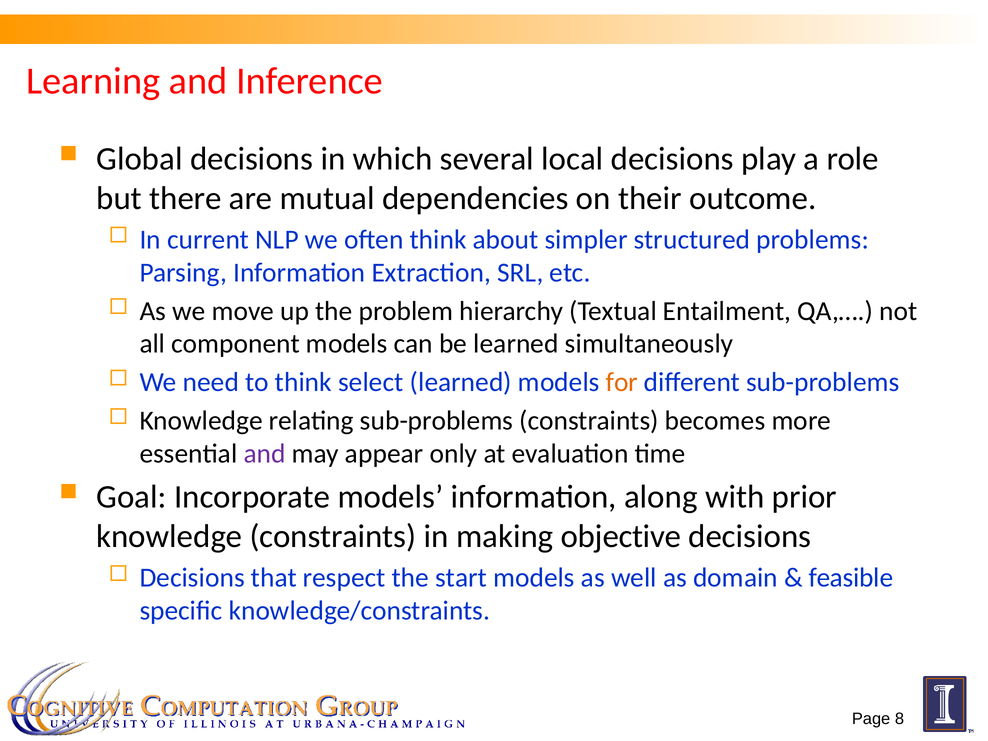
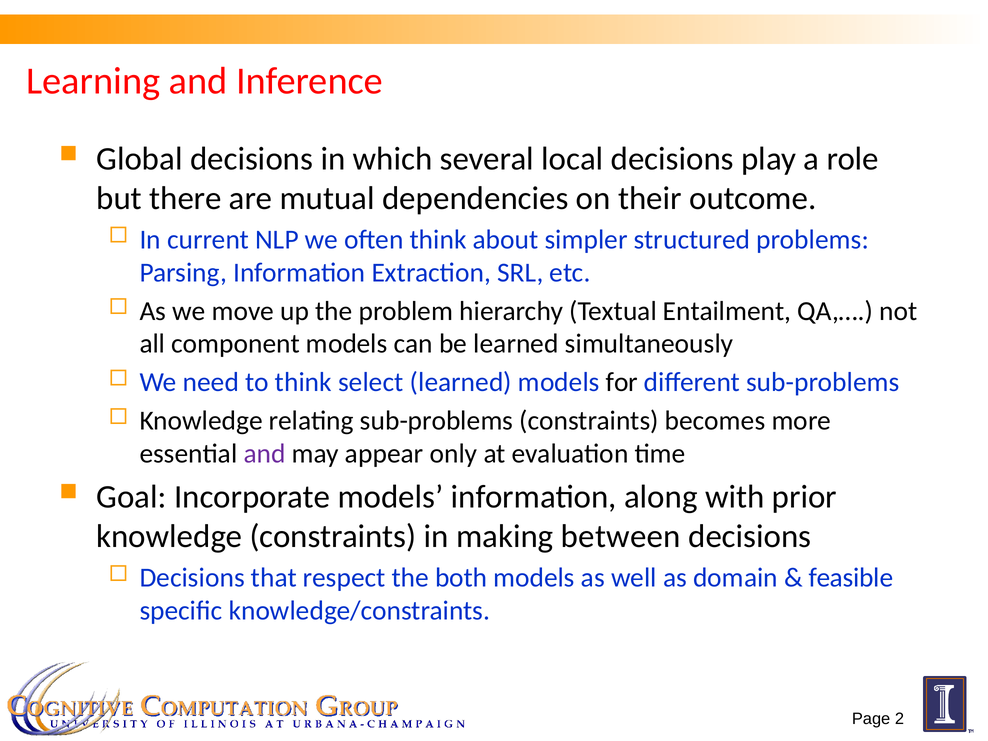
for colour: orange -> black (622, 382)
objective: objective -> between (621, 536)
start: start -> both (461, 578)
8: 8 -> 2 (900, 719)
